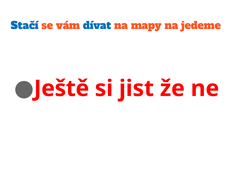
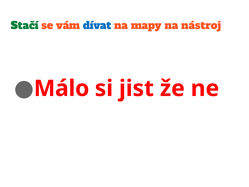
Stačí colour: blue -> green (25, 26)
jedeme: jedeme -> nástroj (201, 26)
Ještě: Ještě -> Málo (62, 88)
